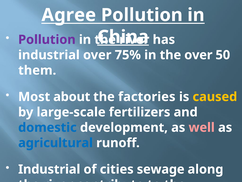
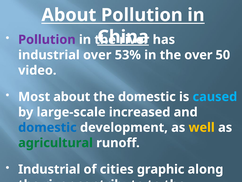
Agree: Agree -> About (69, 15)
75%: 75% -> 53% (128, 55)
them: them -> video (37, 70)
the factories: factories -> domestic (147, 97)
caused colour: yellow -> light blue (215, 97)
fertilizers: fertilizers -> increased (140, 112)
well colour: pink -> yellow (202, 127)
agricultural colour: blue -> green (56, 143)
sewage: sewage -> graphic (161, 169)
